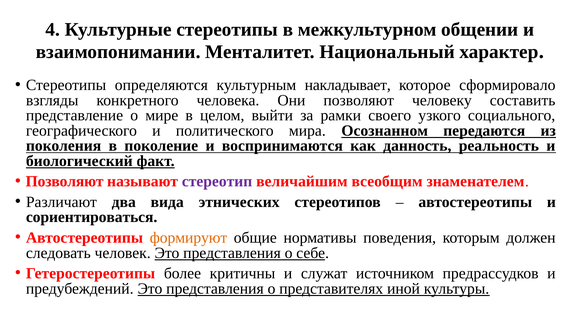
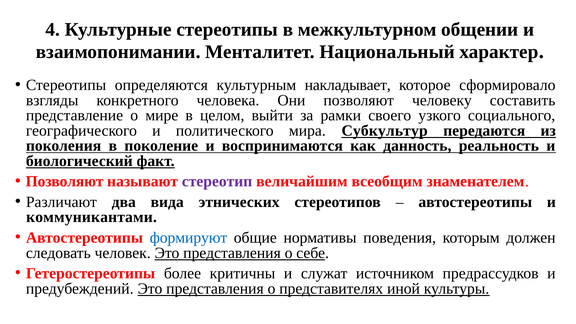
Осознанном: Осознанном -> Субкультур (385, 131)
сориентироваться: сориентироваться -> коммуникантами (92, 217)
формируют colour: orange -> blue (189, 238)
